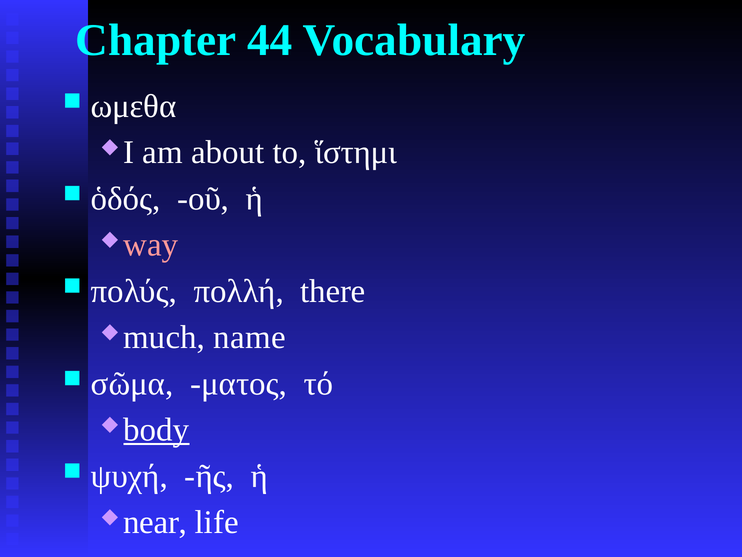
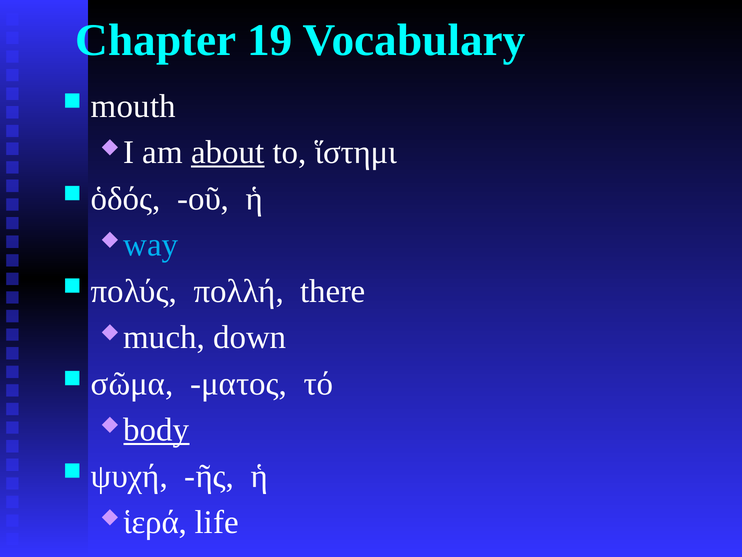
44: 44 -> 19 (270, 40)
ωμεθα: ωμεθα -> mouth (133, 106)
about underline: none -> present (228, 152)
way colour: pink -> light blue (151, 245)
name: name -> down (250, 337)
near: near -> ἱερά (155, 522)
